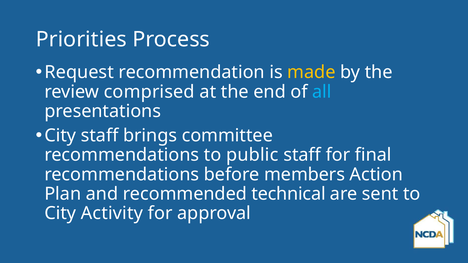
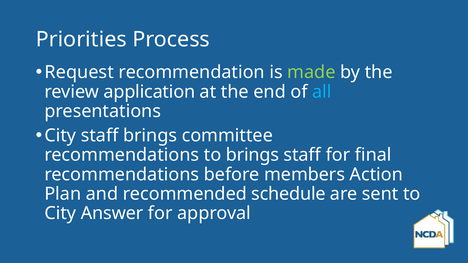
made colour: yellow -> light green (311, 72)
comprised: comprised -> application (149, 92)
to public: public -> brings (252, 155)
technical: technical -> schedule (289, 194)
Activity: Activity -> Answer (112, 214)
